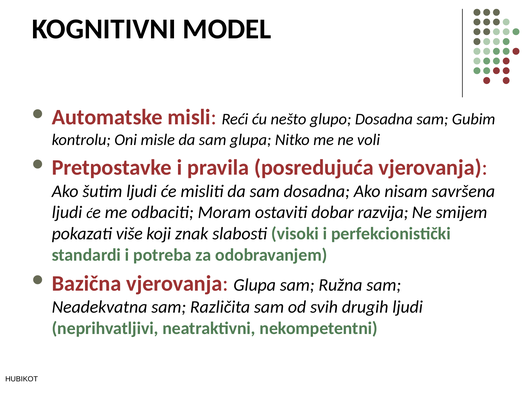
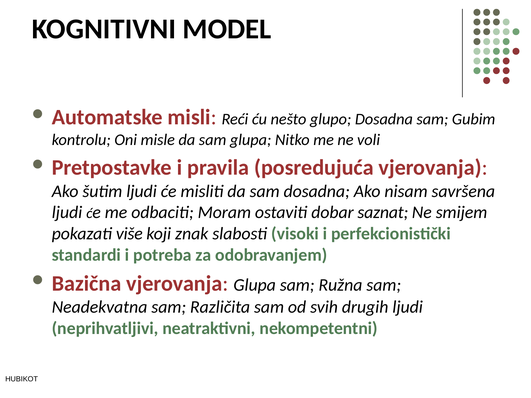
razvija: razvija -> saznat (383, 213)
